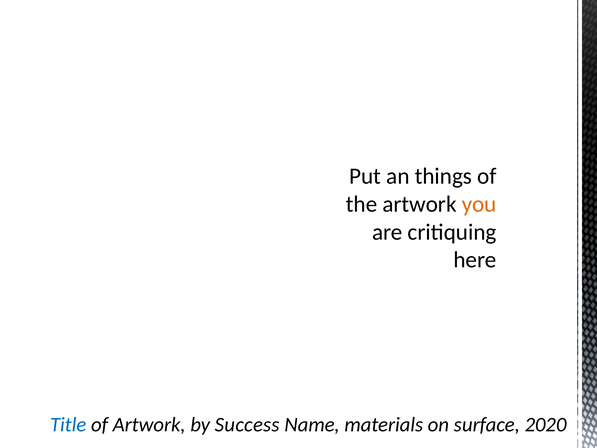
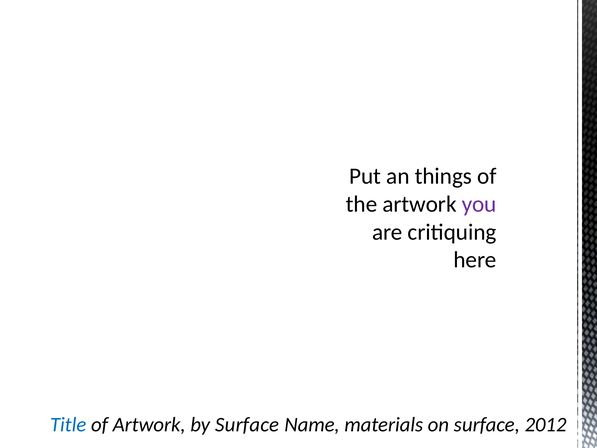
you colour: orange -> purple (479, 204)
by Success: Success -> Surface (247, 424)
2020: 2020 -> 2012 (546, 424)
